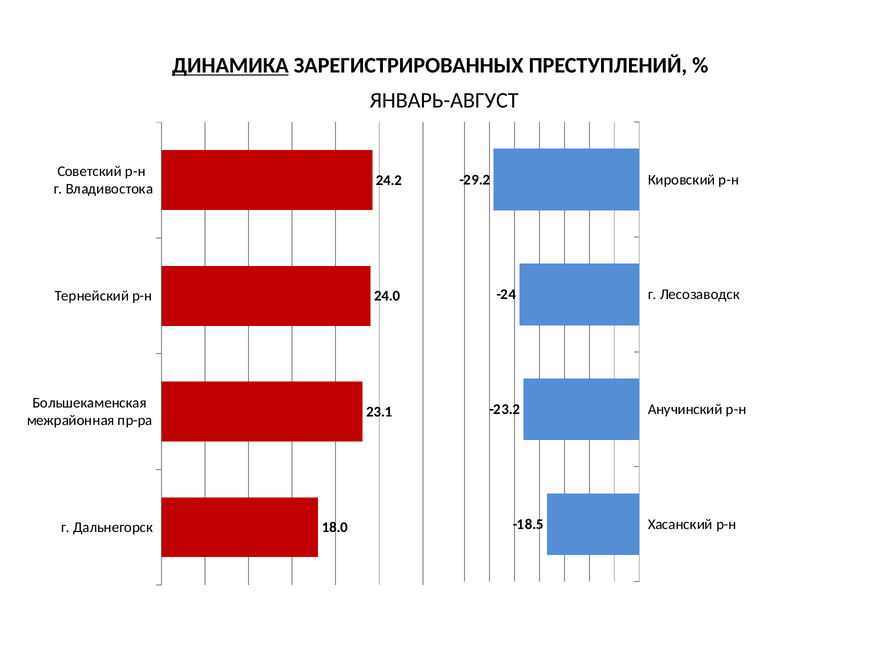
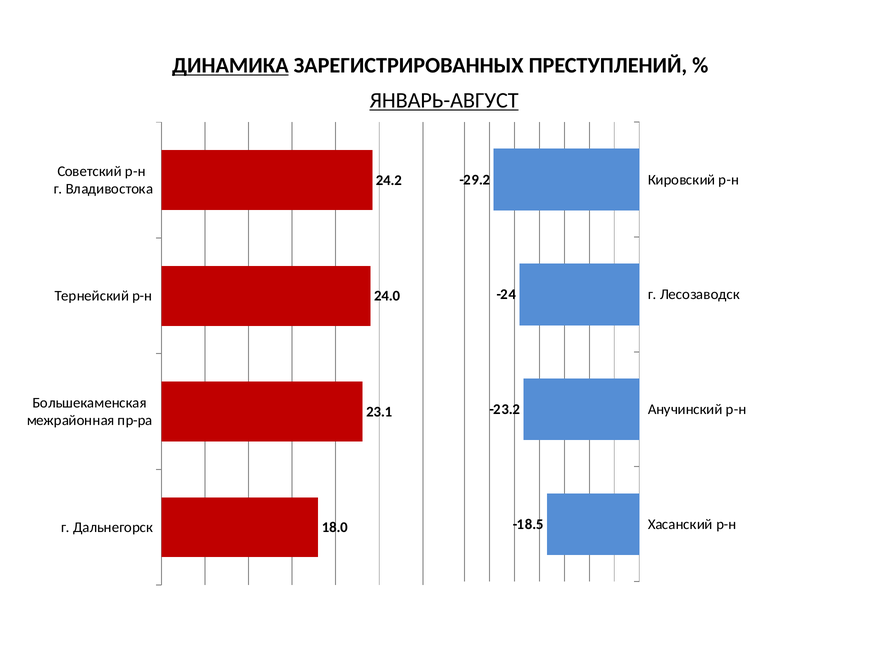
ЯНВАРЬ-АВГУСТ underline: none -> present (444, 100)
